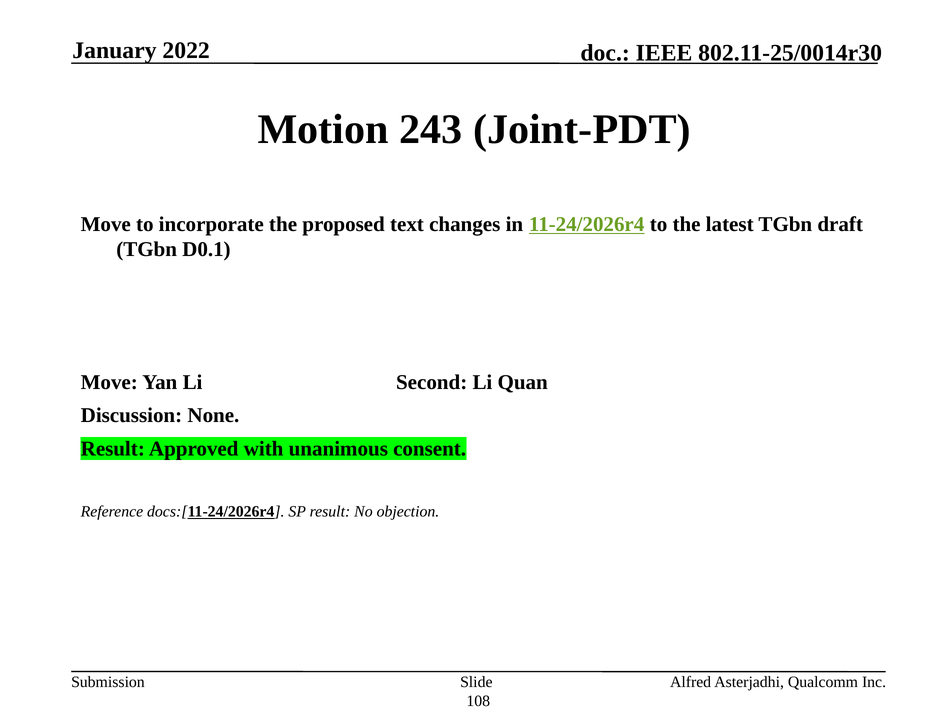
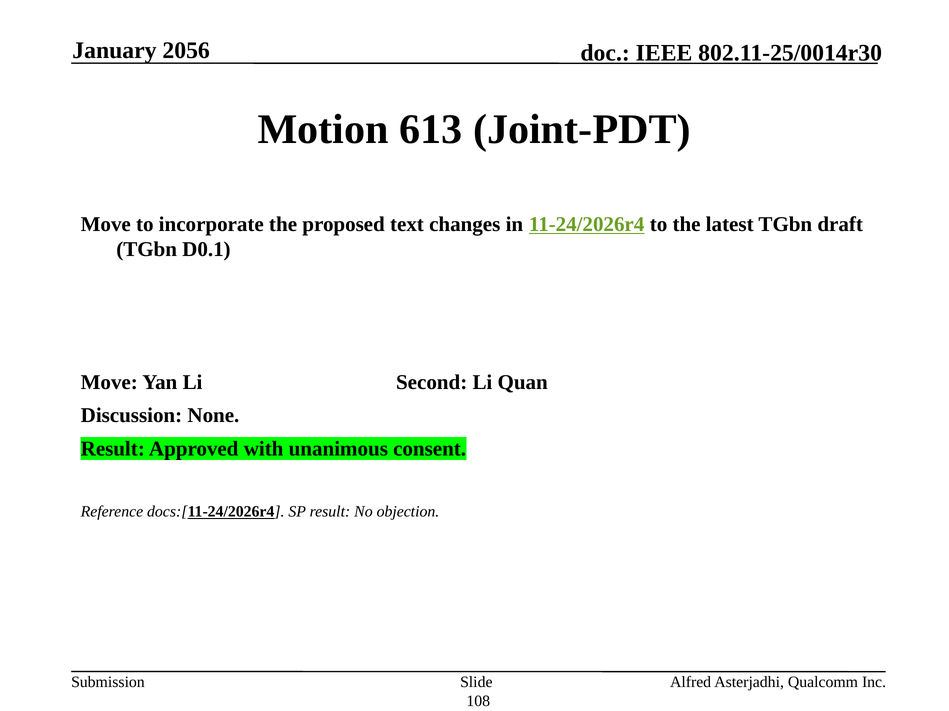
2022: 2022 -> 2056 (186, 50)
243: 243 -> 613 (431, 129)
